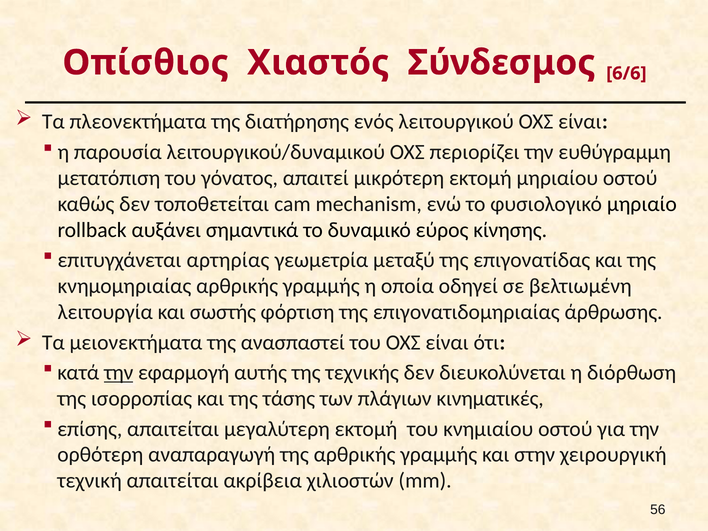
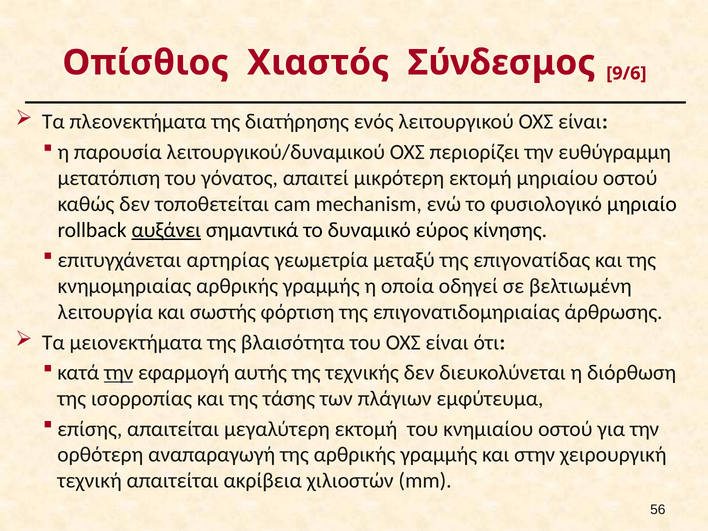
6/6: 6/6 -> 9/6 (626, 73)
αυξάνει underline: none -> present (166, 230)
ανασπαστεί: ανασπαστεί -> βλαισότητα (293, 342)
κινηματικές: κινηματικές -> εμφύτευμα (490, 399)
